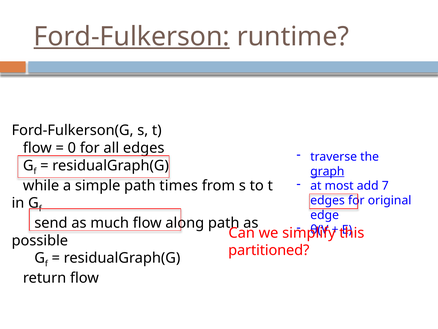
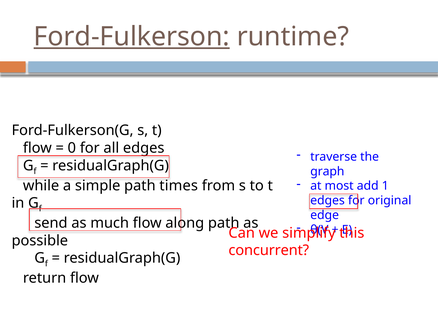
graph underline: present -> none (327, 171)
7: 7 -> 1 (385, 186)
partitioned: partitioned -> concurrent (269, 250)
